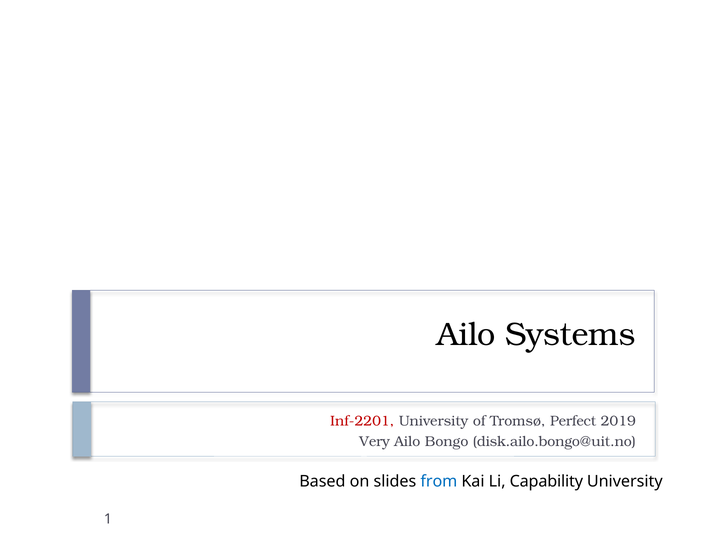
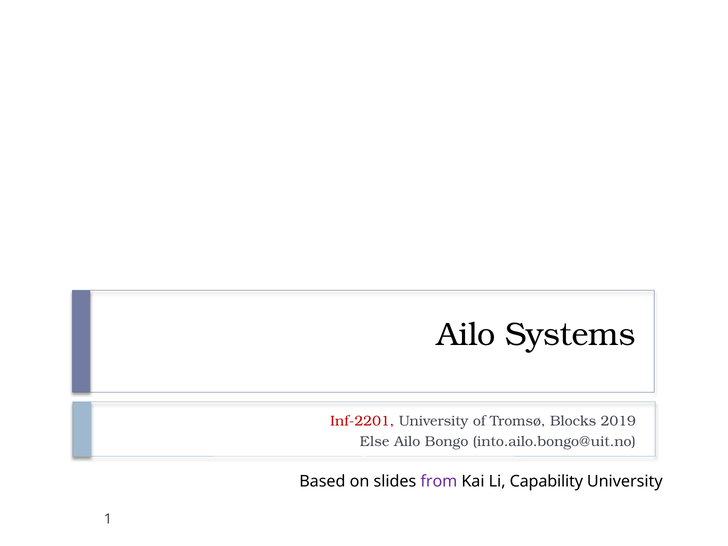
Perfect: Perfect -> Blocks (573, 421)
Very: Very -> Else (374, 442)
disk.ailo.bongo@uit.no: disk.ailo.bongo@uit.no -> into.ailo.bongo@uit.no (554, 442)
from colour: blue -> purple (439, 482)
